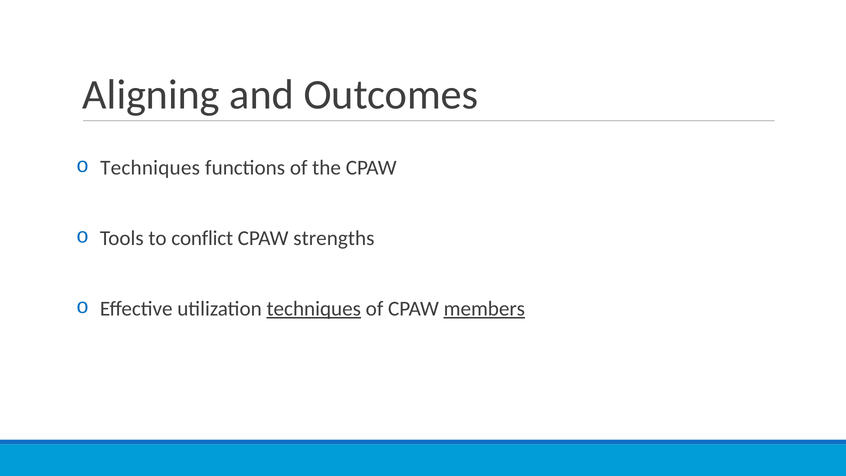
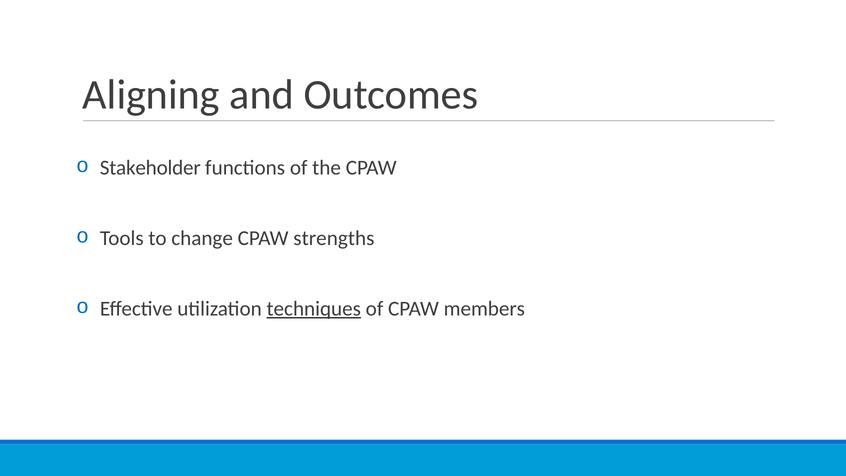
Techniques: Techniques -> Stakeholder (150, 168)
conflict: conflict -> change (202, 238)
members underline: present -> none (484, 309)
